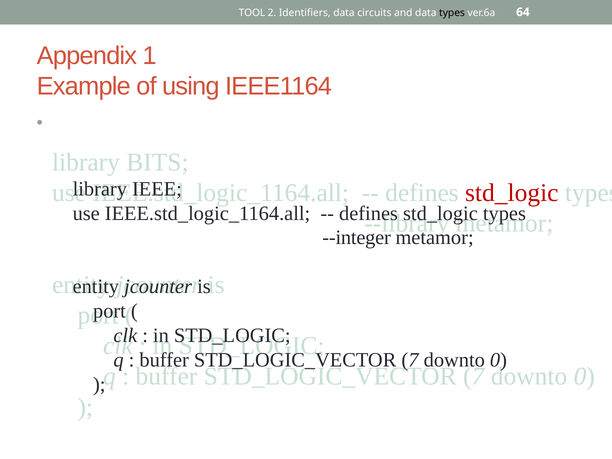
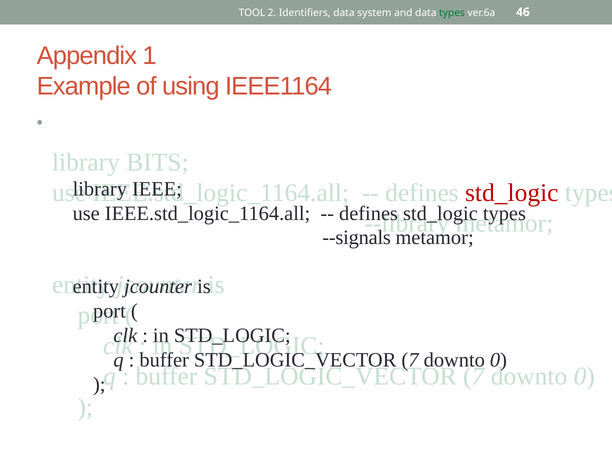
circuits: circuits -> system (374, 13)
types colour: black -> green (452, 13)
64: 64 -> 46 (523, 12)
--integer: --integer -> --signals (357, 238)
